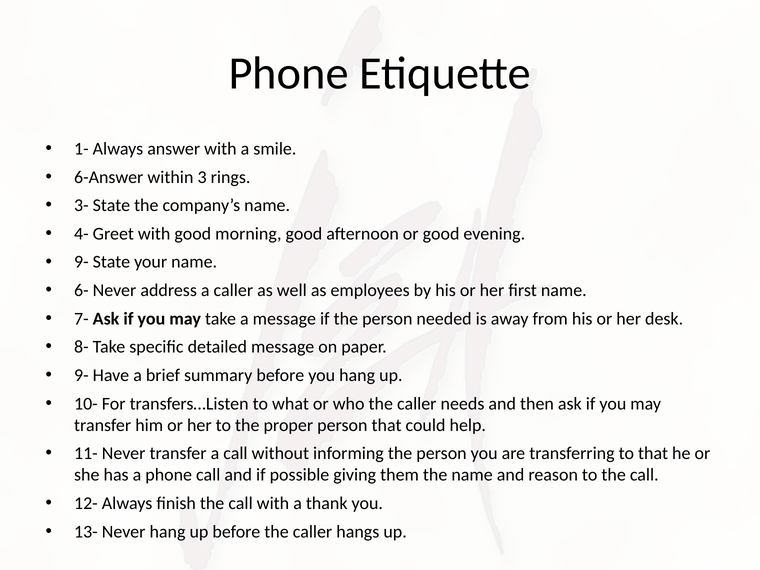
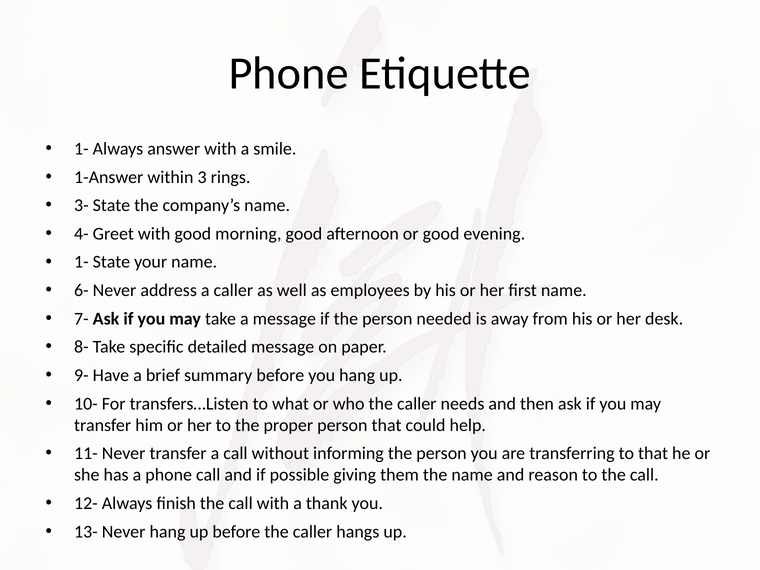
6-Answer: 6-Answer -> 1-Answer (109, 177)
9-: 9- -> 1- (81, 262)
